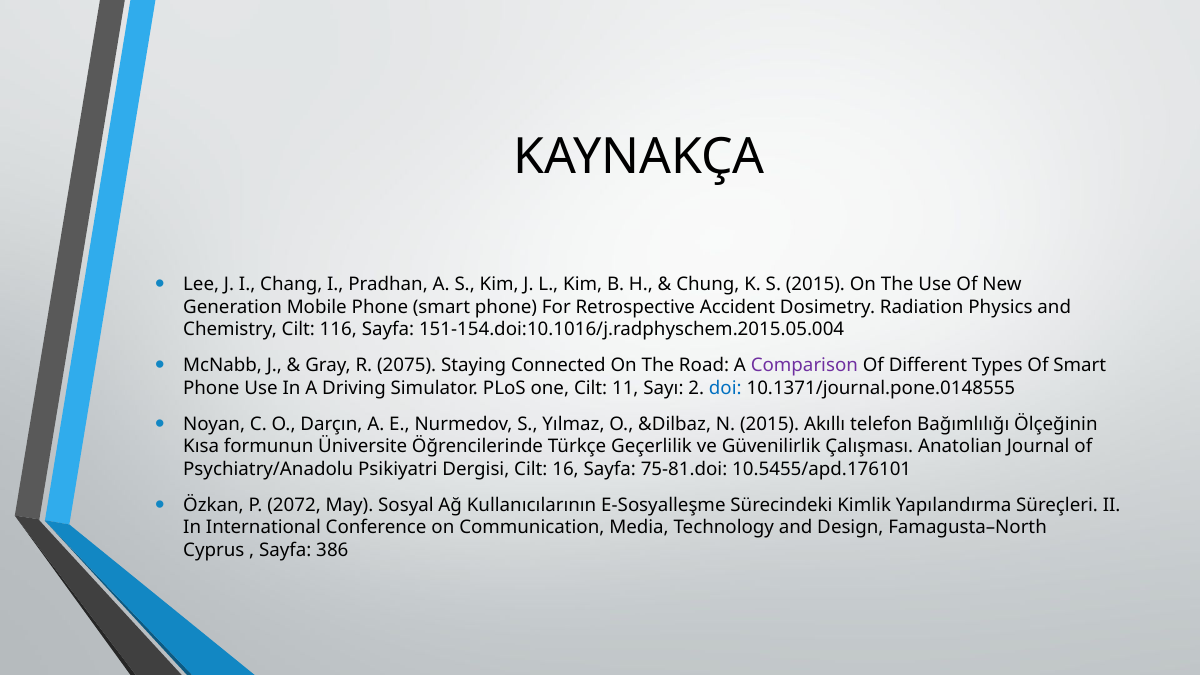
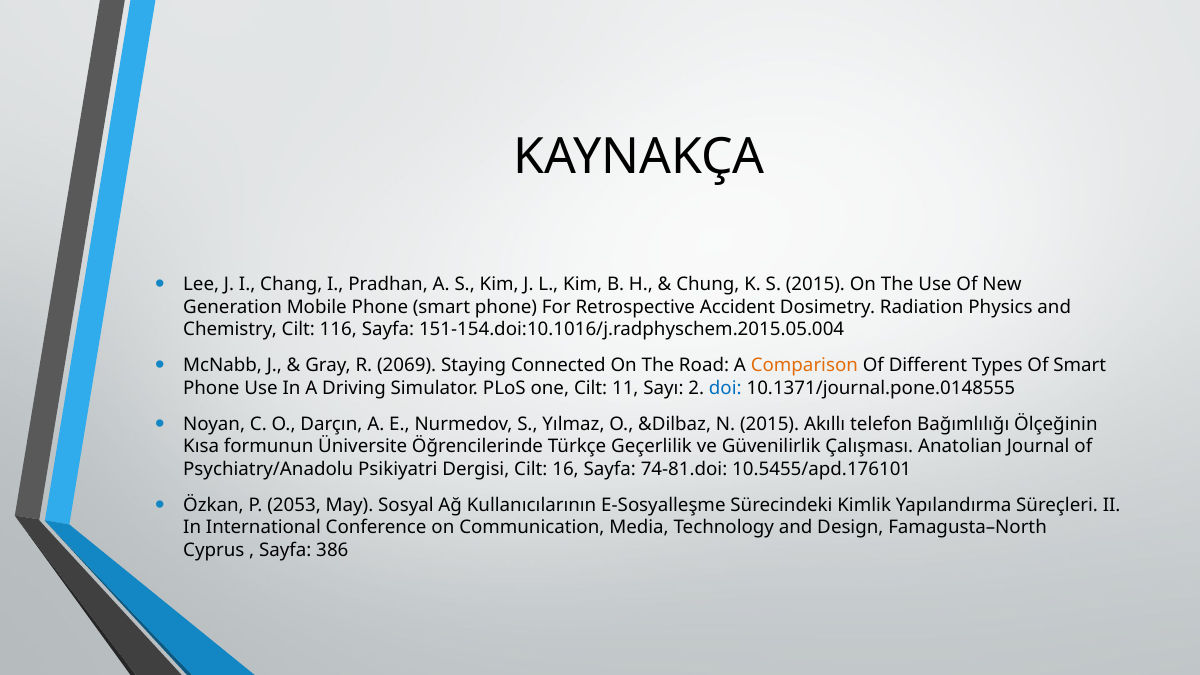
2075: 2075 -> 2069 (407, 366)
Comparison colour: purple -> orange (804, 366)
75-81.doi: 75-81.doi -> 74-81.doi (684, 469)
2072: 2072 -> 2053 (294, 505)
